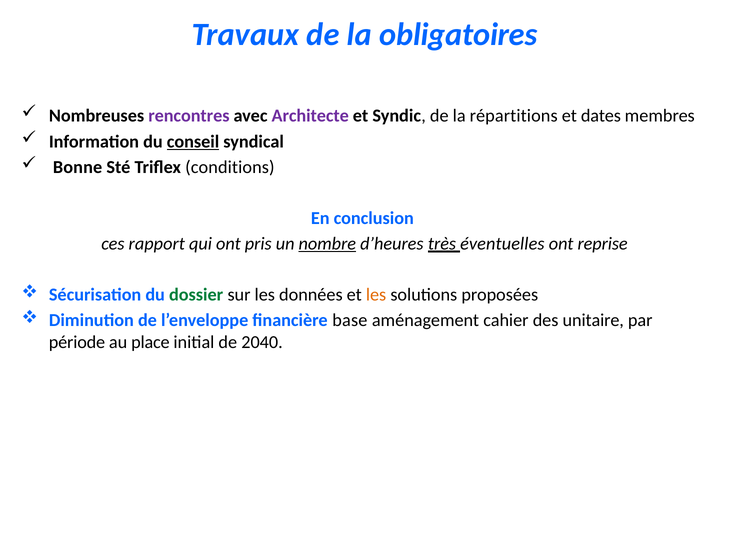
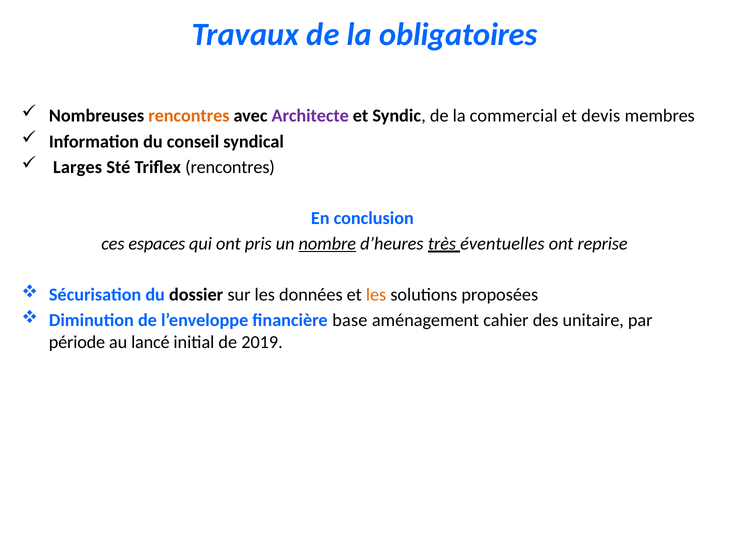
rencontres colour: purple -> orange (189, 116)
répartitions: répartitions -> commercial (514, 116)
dates: dates -> devis (601, 116)
conseil underline: present -> none (193, 141)
Bonne: Bonne -> Larges (78, 167)
Triflex conditions: conditions -> rencontres (230, 167)
rapport: rapport -> espaces (157, 243)
dossier colour: green -> black (196, 295)
place: place -> lancé (150, 342)
2040: 2040 -> 2019 (262, 342)
